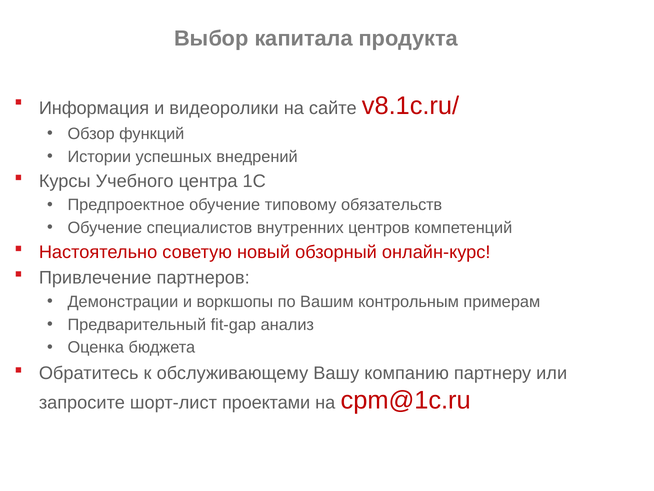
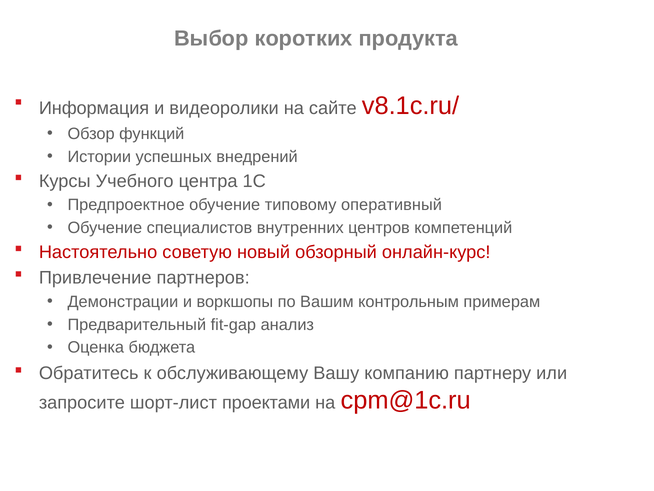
капитала: капитала -> коротких (304, 38)
обязательств: обязательств -> оперативный (392, 205)
